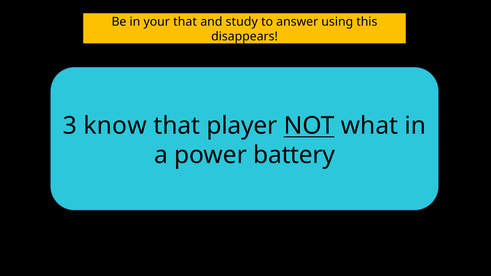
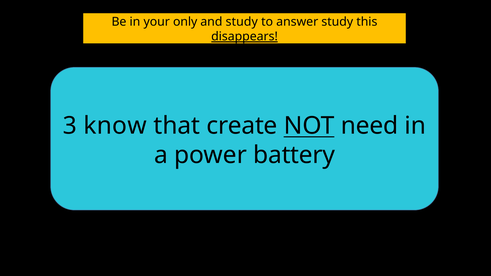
your that: that -> only (185, 22)
answer using: using -> study (337, 22)
disappears underline: none -> present (245, 37)
player: player -> create (242, 126)
what: what -> need (370, 126)
